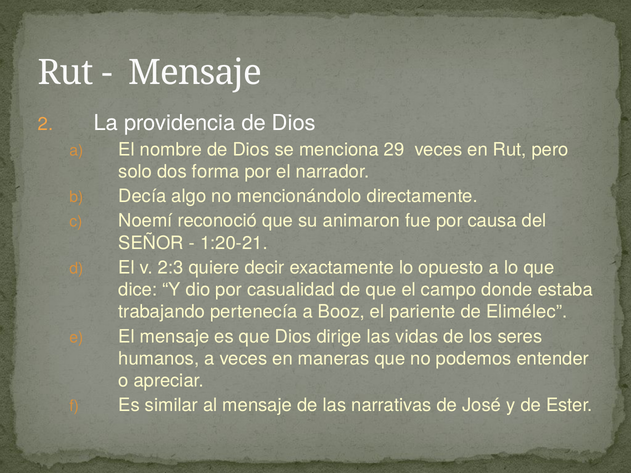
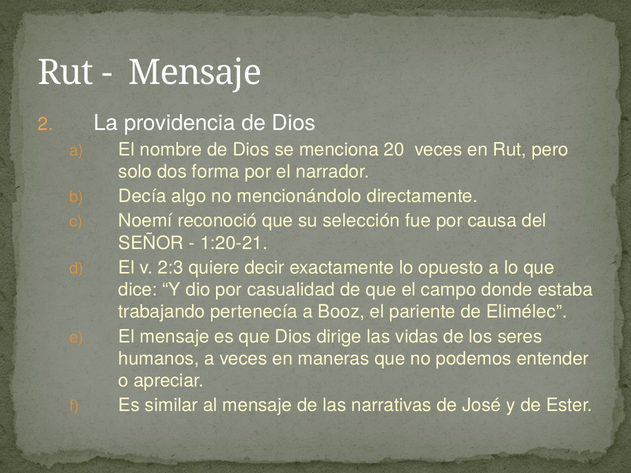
29: 29 -> 20 (394, 150)
animaron: animaron -> selección (361, 221)
